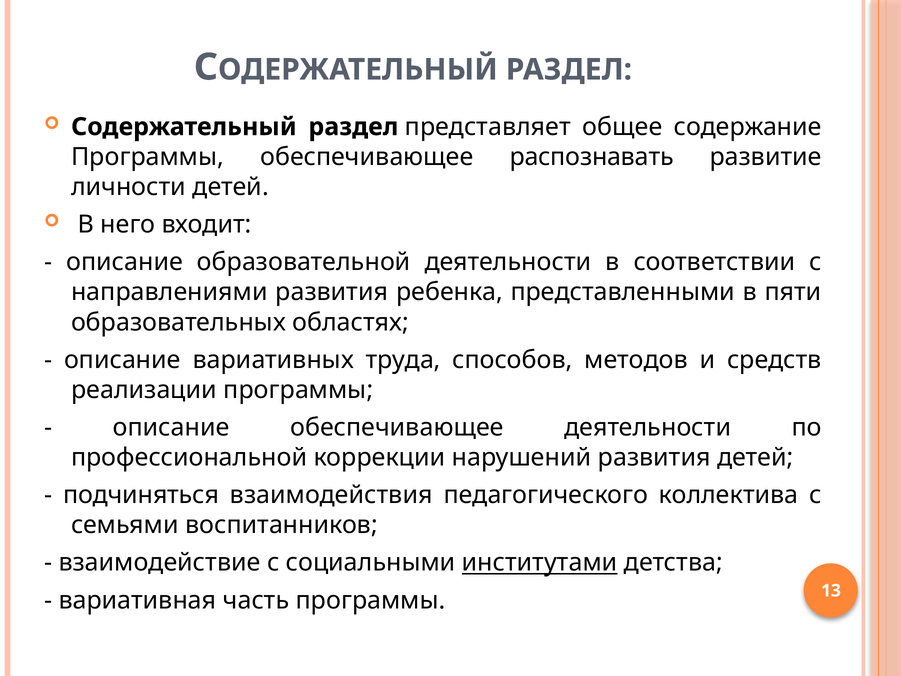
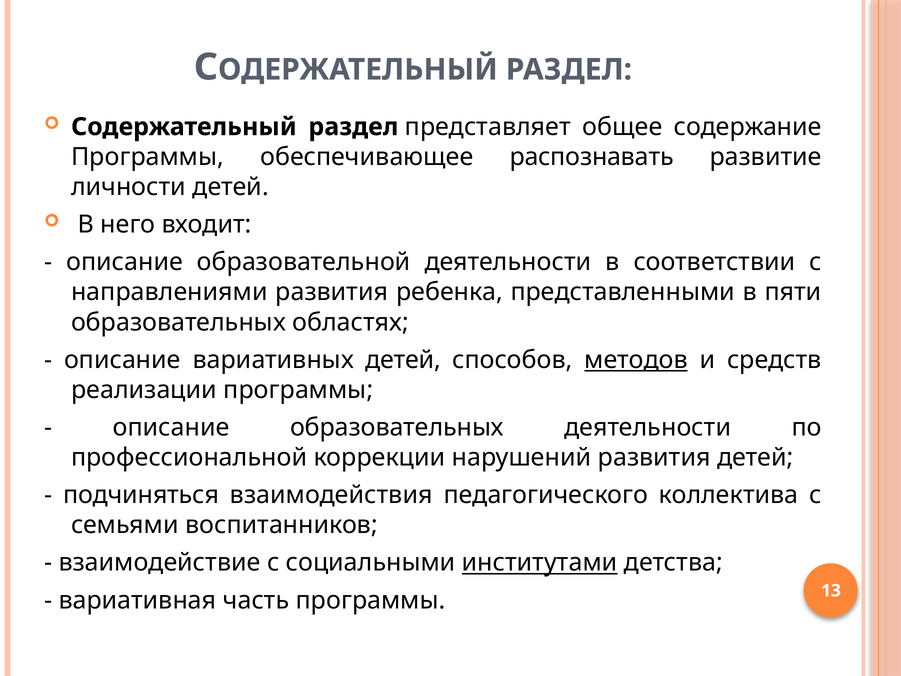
вариативных труда: труда -> детей (403, 360)
методов underline: none -> present (636, 360)
описание обеспечивающее: обеспечивающее -> образовательных (397, 427)
